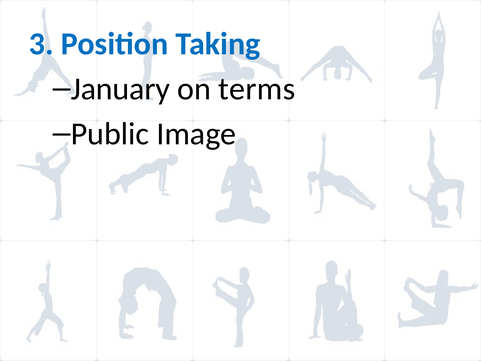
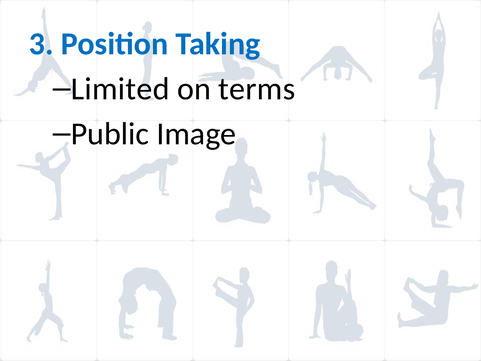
January: January -> Limited (120, 89)
